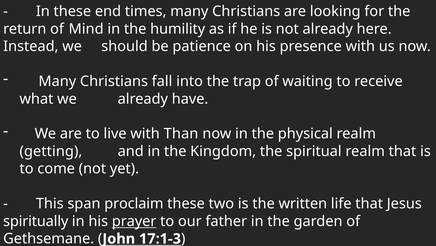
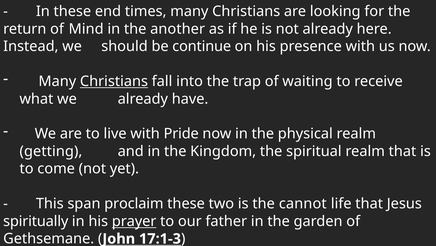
humility: humility -> another (178, 29)
patience: patience -> continue (202, 46)
Christians underline: none -> present (114, 81)
Than: Than -> Pride (181, 133)
written: written -> cannot (303, 203)
